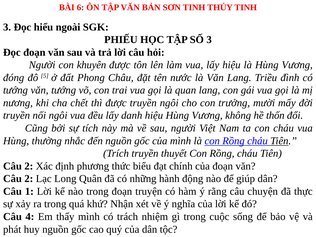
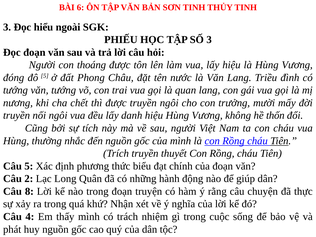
khuyên: khuyên -> thoáng (91, 65)
2: 2 -> 5 (29, 166)
1: 1 -> 8 (29, 191)
